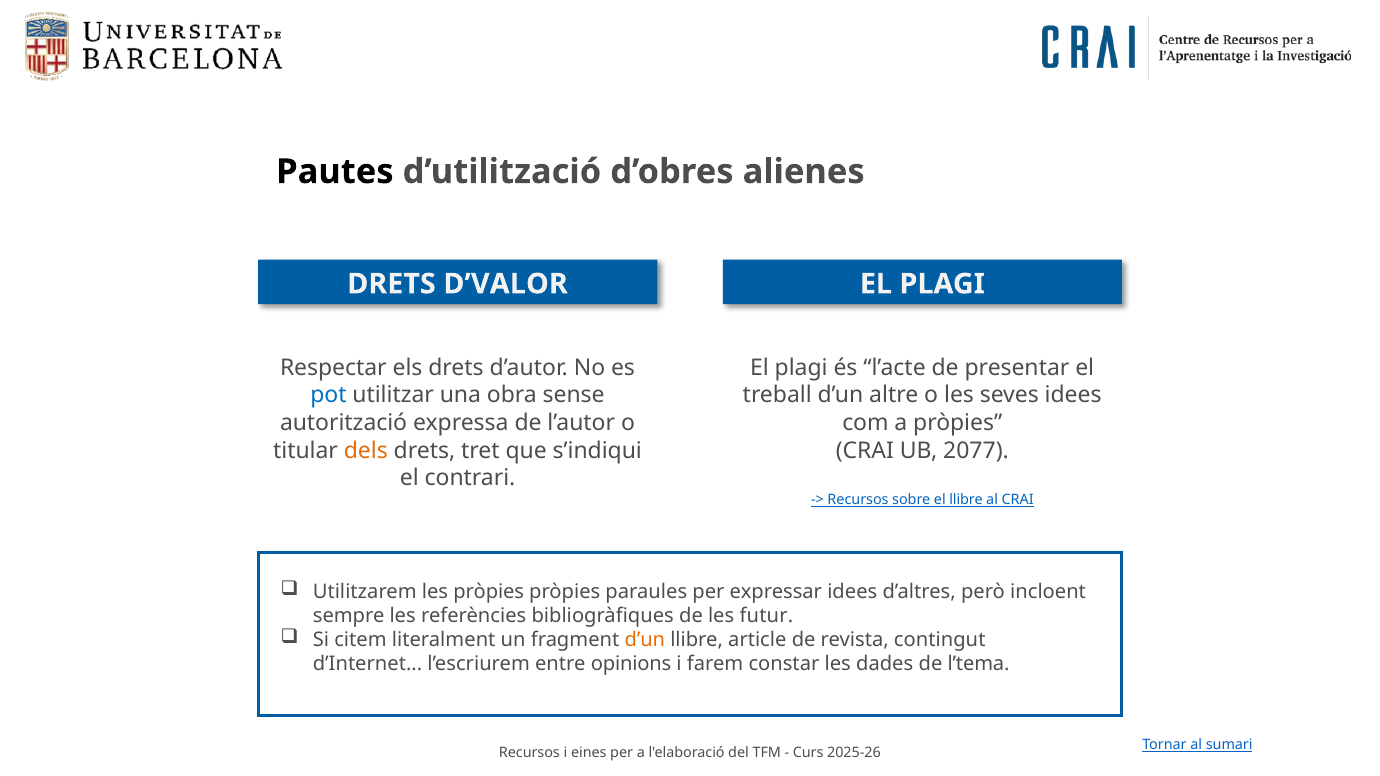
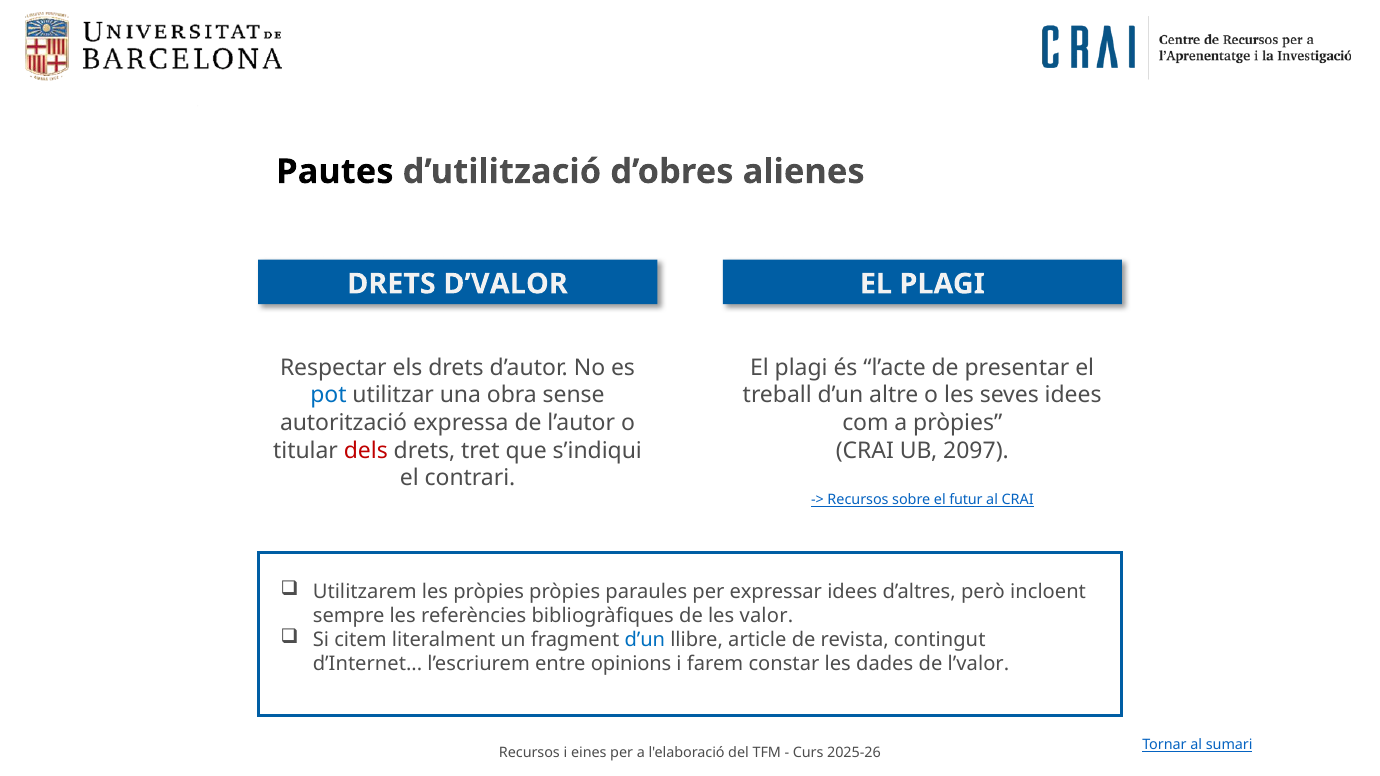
dels colour: orange -> red (366, 451)
2077: 2077 -> 2097 (976, 451)
el llibre: llibre -> futur (966, 500)
futur: futur -> valor (766, 616)
d’un colour: orange -> blue (645, 640)
l’tema: l’tema -> l’valor (978, 664)
